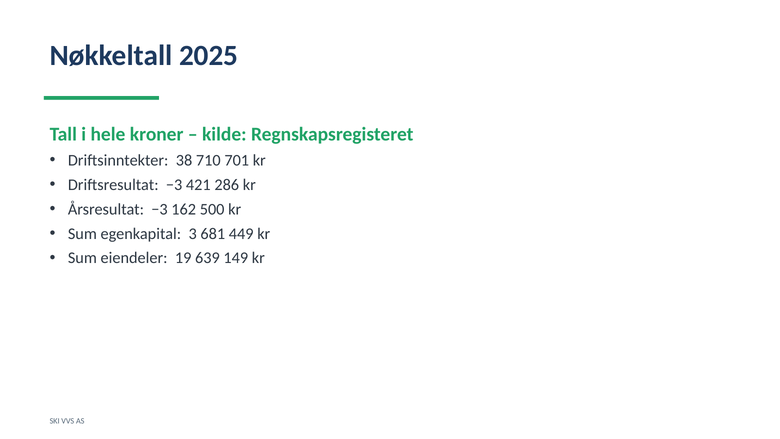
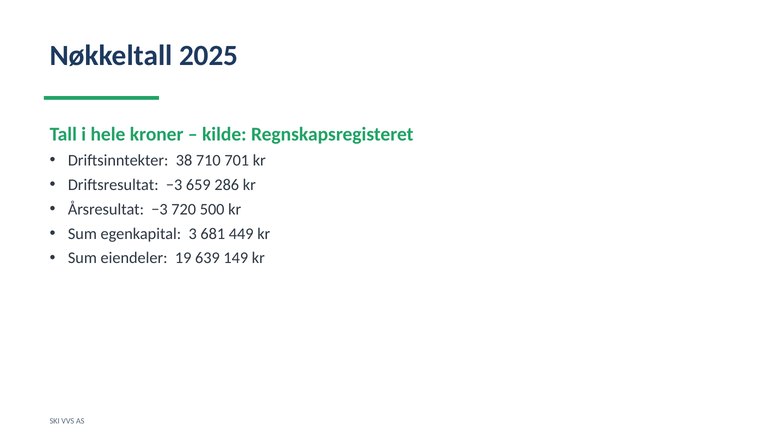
421: 421 -> 659 (198, 185)
162: 162 -> 720 (184, 209)
